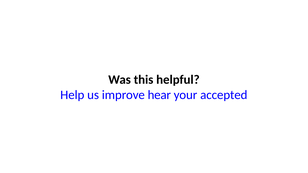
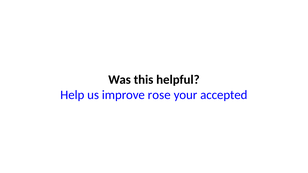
hear: hear -> rose (159, 95)
